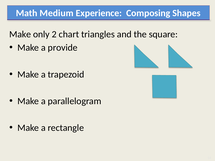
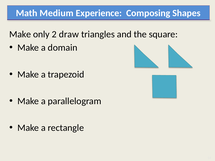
chart: chart -> draw (69, 34)
provide: provide -> domain (63, 48)
